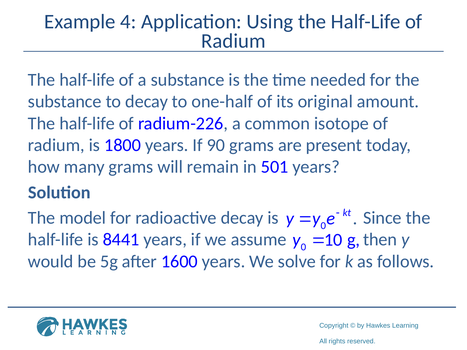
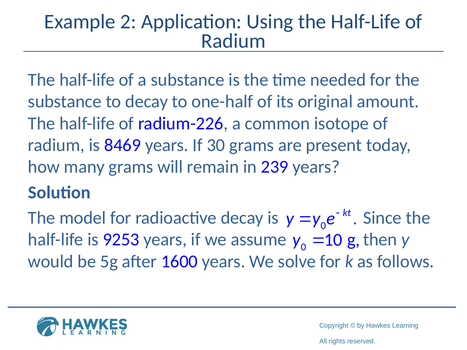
4: 4 -> 2 (128, 22)
1800: 1800 -> 8469 (123, 145)
90: 90 -> 30 (216, 145)
501: 501 -> 239 (275, 167)
8441: 8441 -> 9253 (121, 240)
